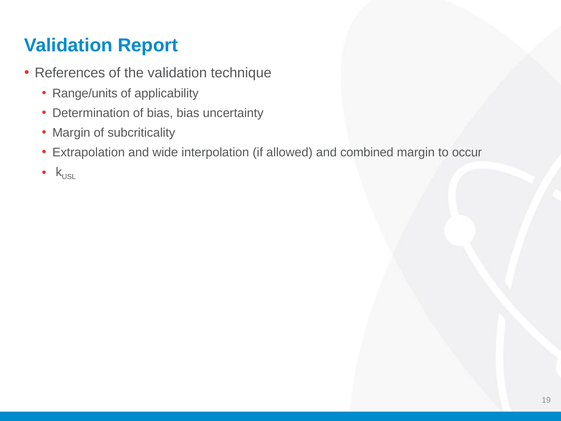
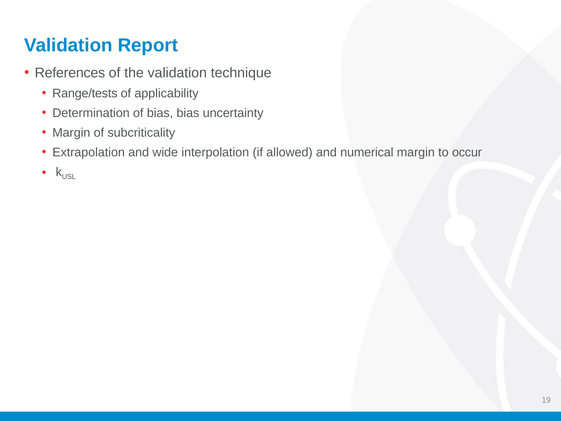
Range/units: Range/units -> Range/tests (85, 93)
combined: combined -> numerical (367, 152)
